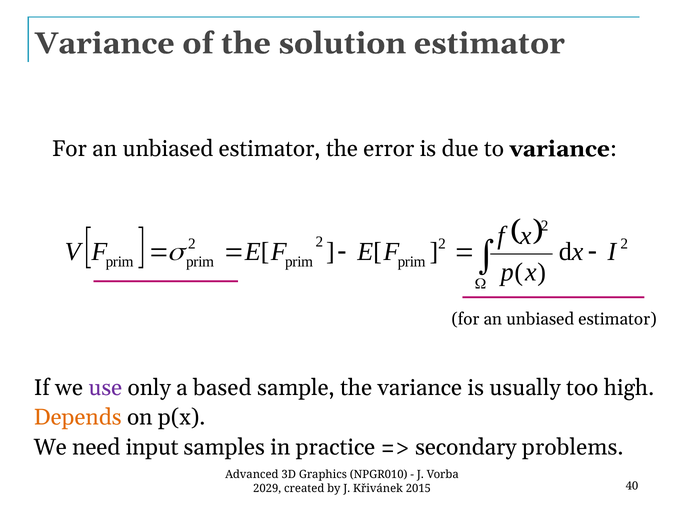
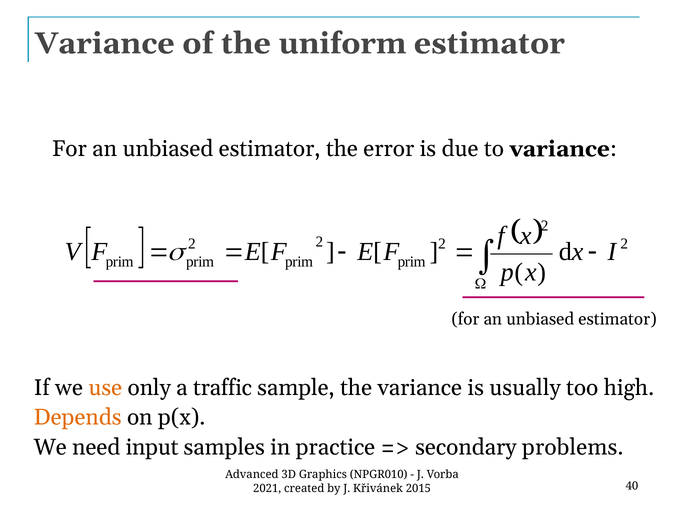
solution: solution -> uniform (342, 43)
use colour: purple -> orange (105, 388)
based: based -> traffic (223, 388)
2029: 2029 -> 2021 (267, 489)
